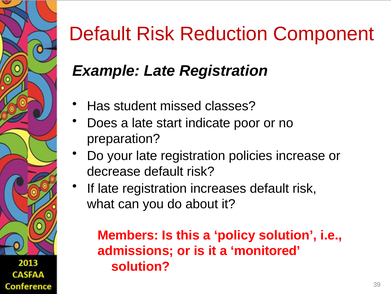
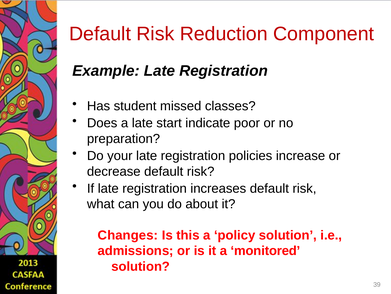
Members: Members -> Changes (128, 235)
